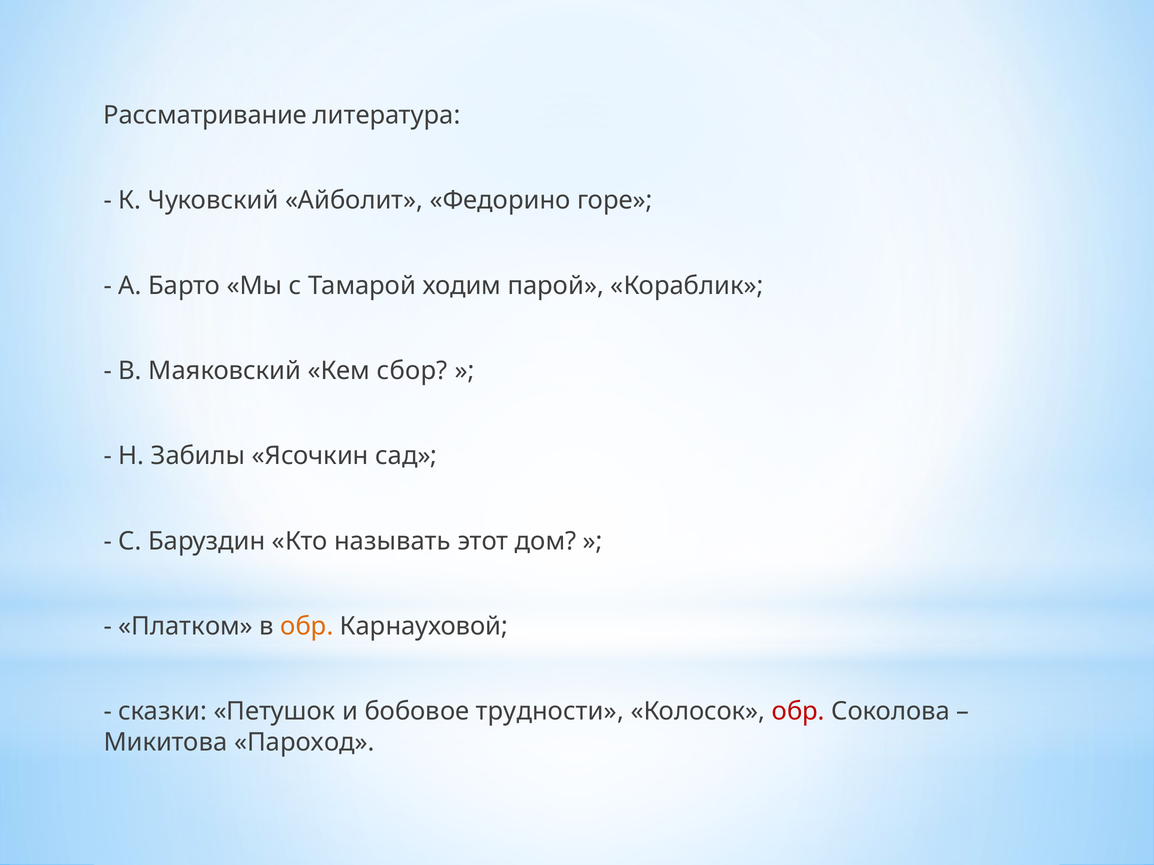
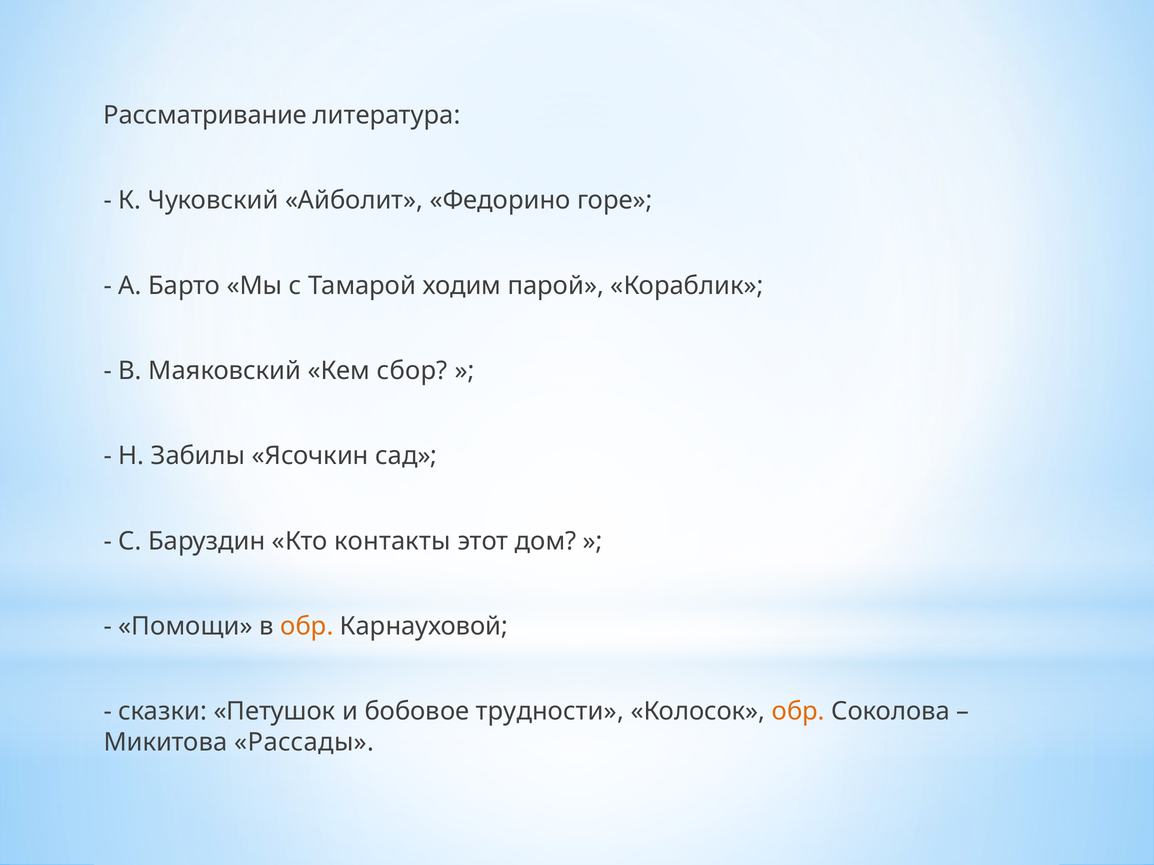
называть: называть -> контакты (392, 541)
Платком: Платком -> Помощи (186, 627)
обр colour: red -> orange (798, 712)
Пароход: Пароход -> Рассады (304, 743)
